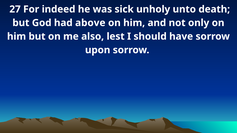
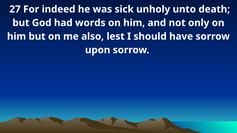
above: above -> words (90, 23)
